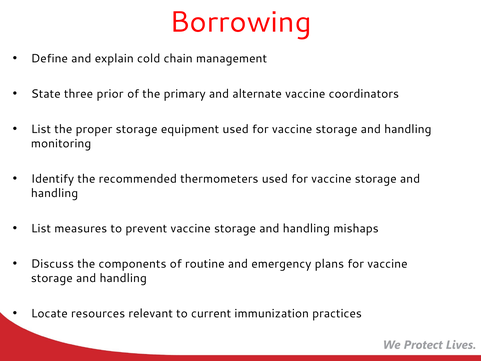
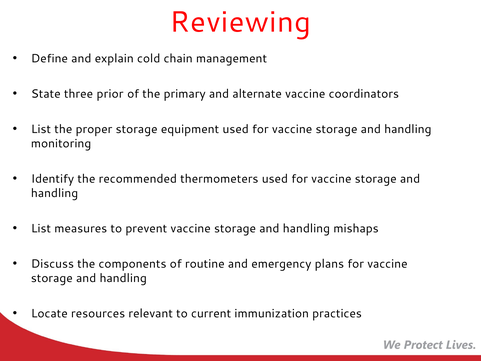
Borrowing: Borrowing -> Reviewing (240, 22)
